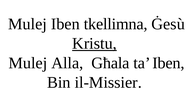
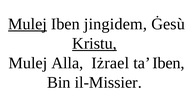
Mulej underline: none -> present (27, 24)
tkellimna: tkellimna -> jingidem (115, 24)
Għala: Għala -> Iżrael (110, 63)
